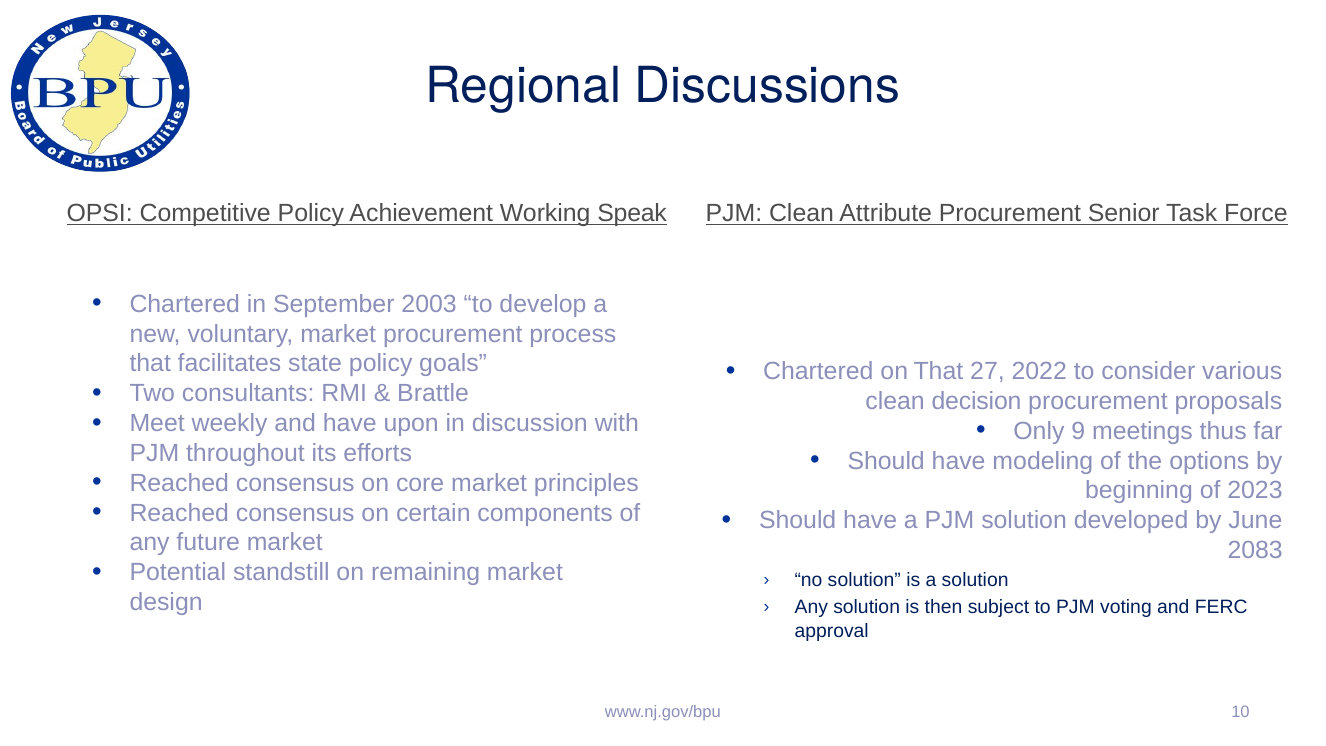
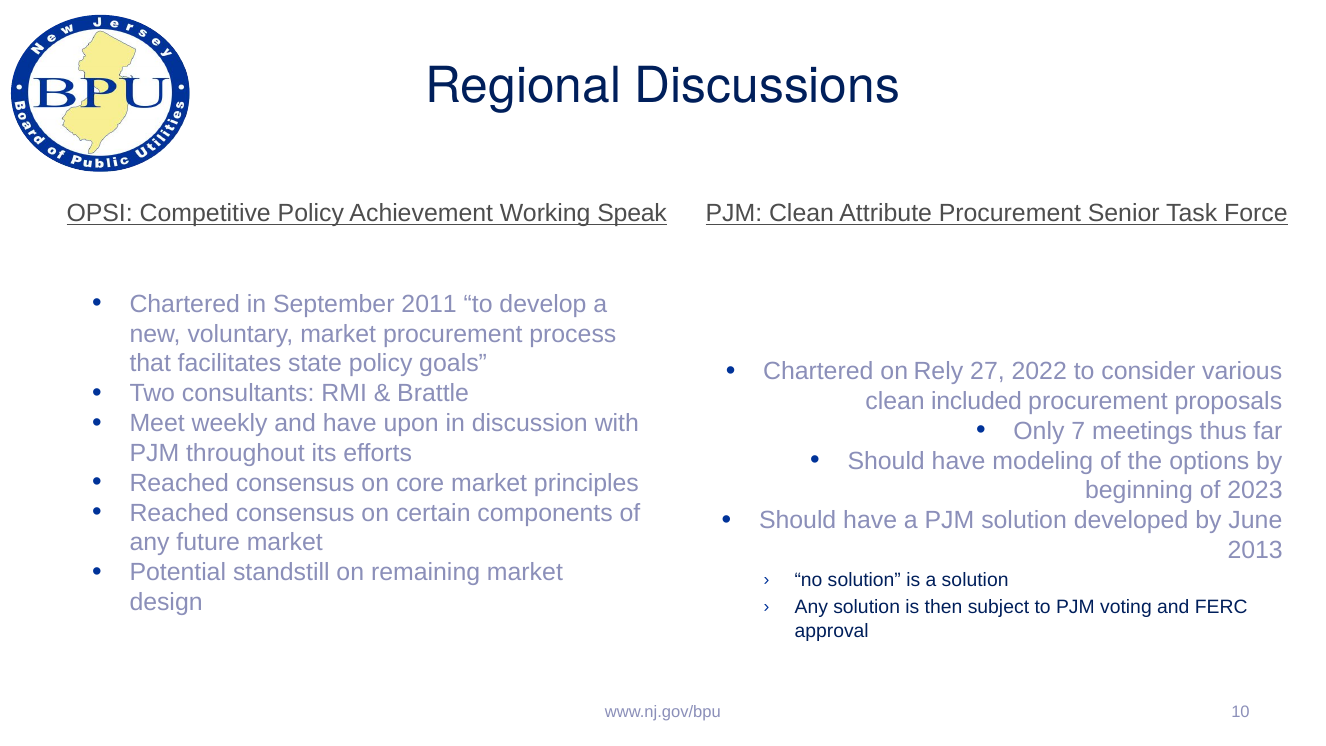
2003: 2003 -> 2011 (429, 304)
on That: That -> Rely (938, 371)
decision: decision -> included (977, 401)
9: 9 -> 7 (1078, 431)
2083: 2083 -> 2013 (1255, 550)
